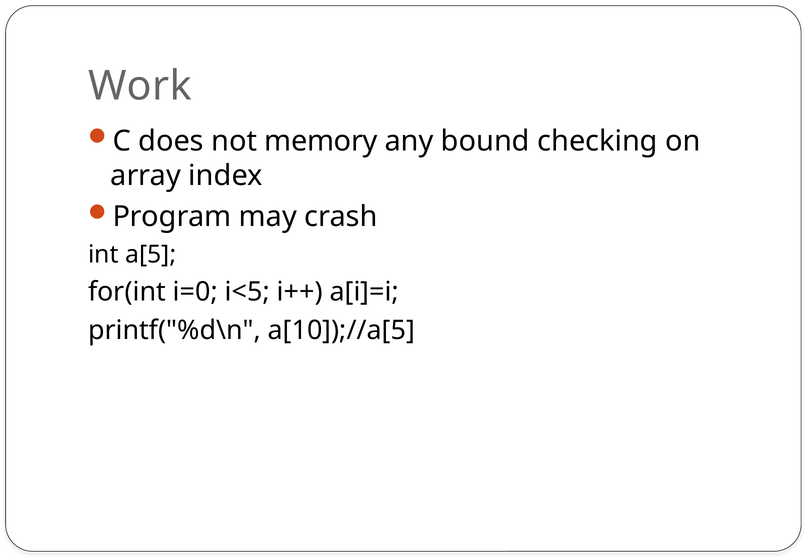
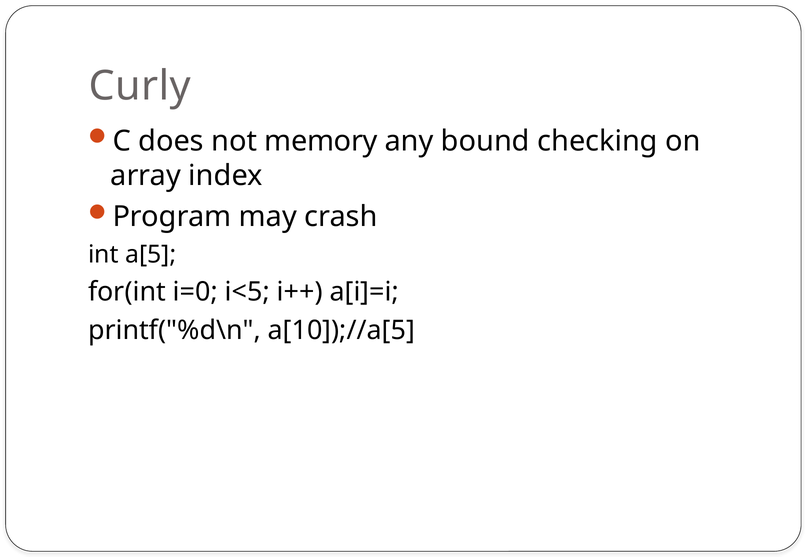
Work: Work -> Curly (140, 86)
